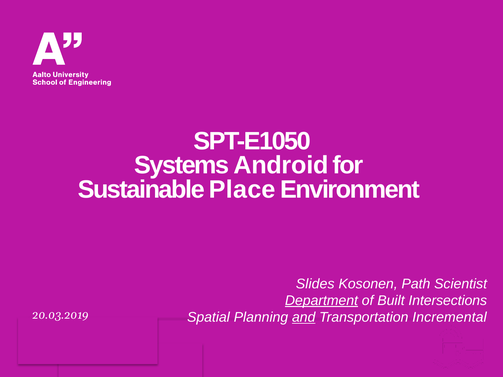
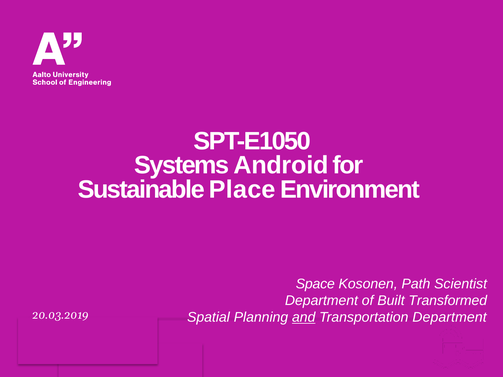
Slides: Slides -> Space (315, 284)
Department underline: present -> none (321, 301)
Intersections: Intersections -> Transformed (448, 301)
Transportation Incremental: Incremental -> Department (450, 318)
